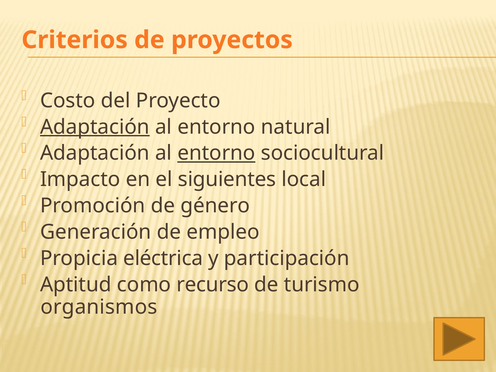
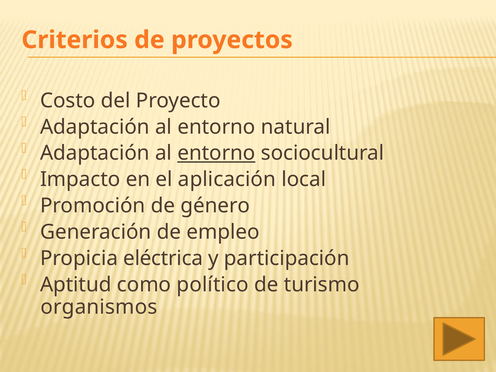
Adaptación underline: present -> none (95, 127)
siguientes: siguientes -> aplicación (227, 179)
recurso: recurso -> político (213, 285)
